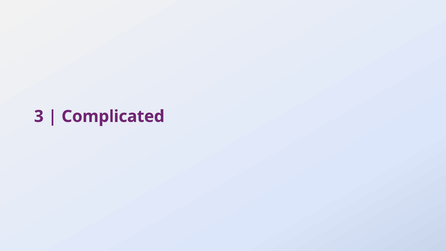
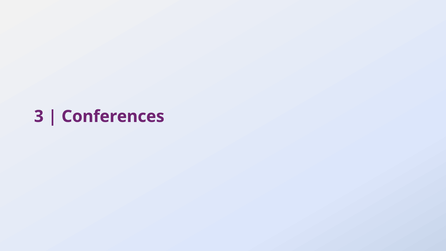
Complicated: Complicated -> Conferences (113, 116)
